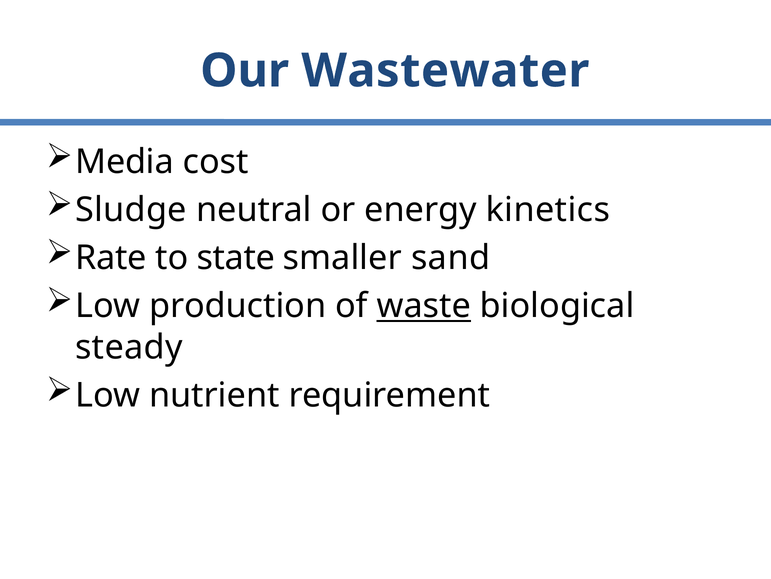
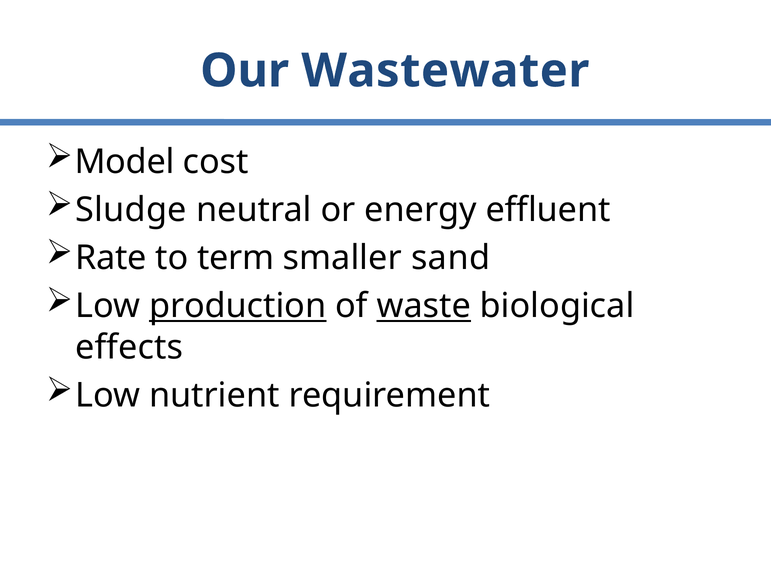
Media: Media -> Model (125, 162)
kinetics: kinetics -> effluent (548, 210)
state: state -> term (236, 258)
production underline: none -> present (238, 306)
steady: steady -> effects (129, 347)
